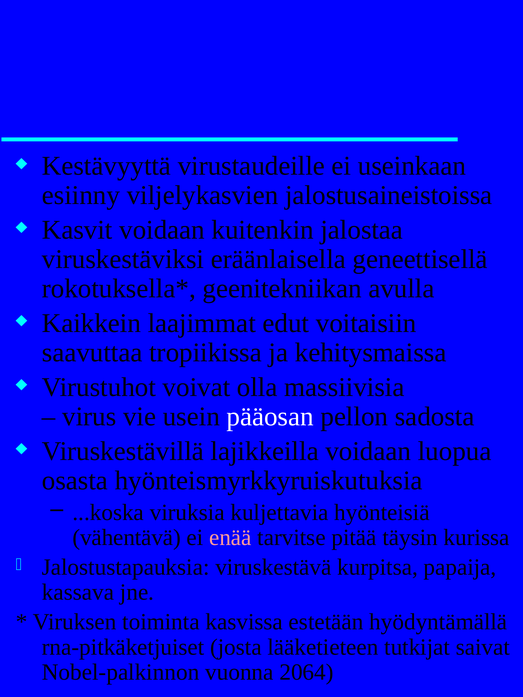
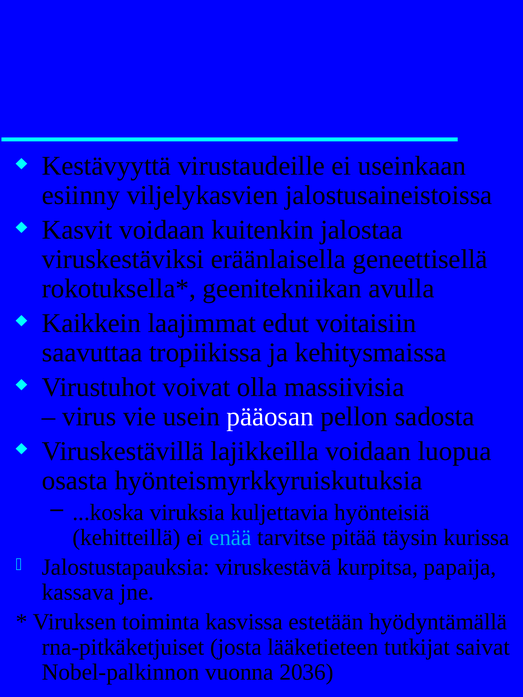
vähentävä: vähentävä -> kehitteillä (127, 538)
enää colour: pink -> light blue (230, 538)
2064: 2064 -> 2036 (307, 672)
